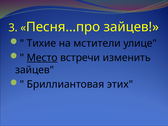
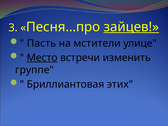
зайцев underline: none -> present (131, 27)
Тихие: Тихие -> Пасть (41, 43)
зайцев: зайцев -> группе (34, 70)
